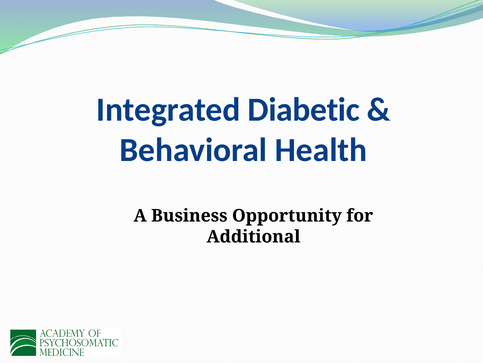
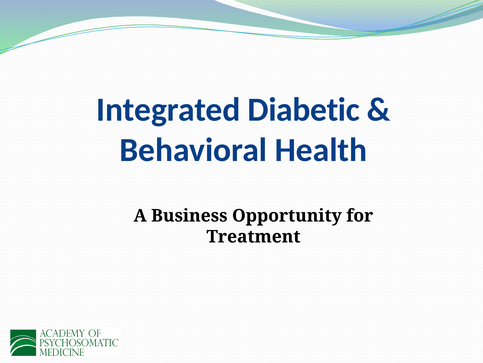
Additional: Additional -> Treatment (253, 236)
